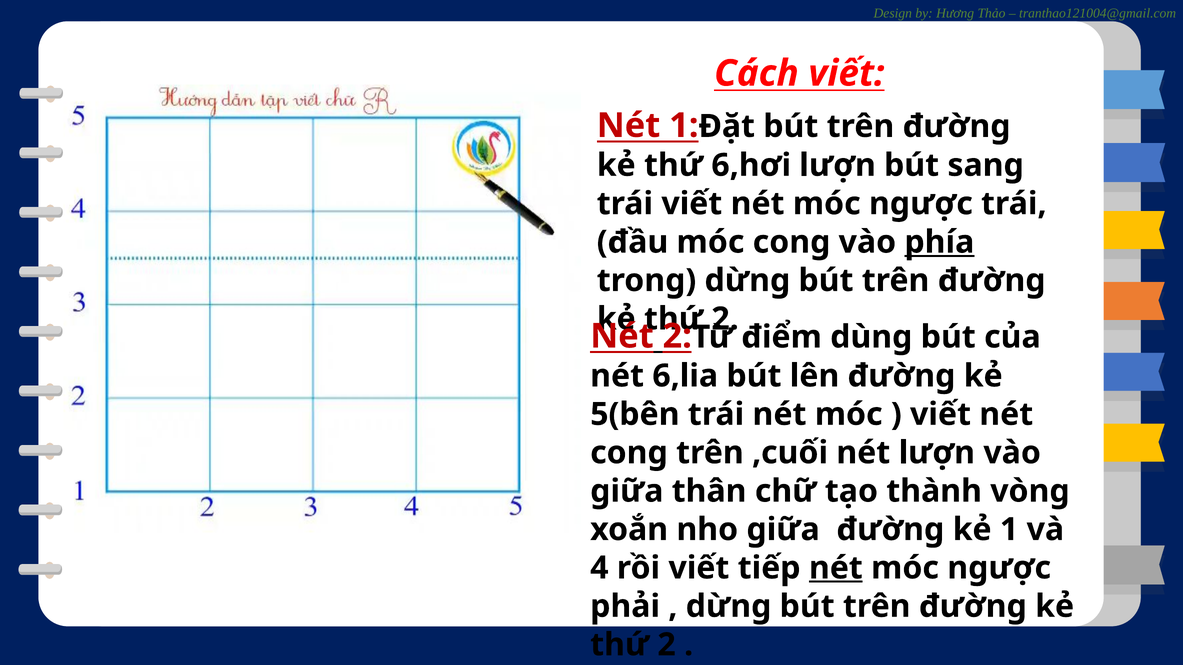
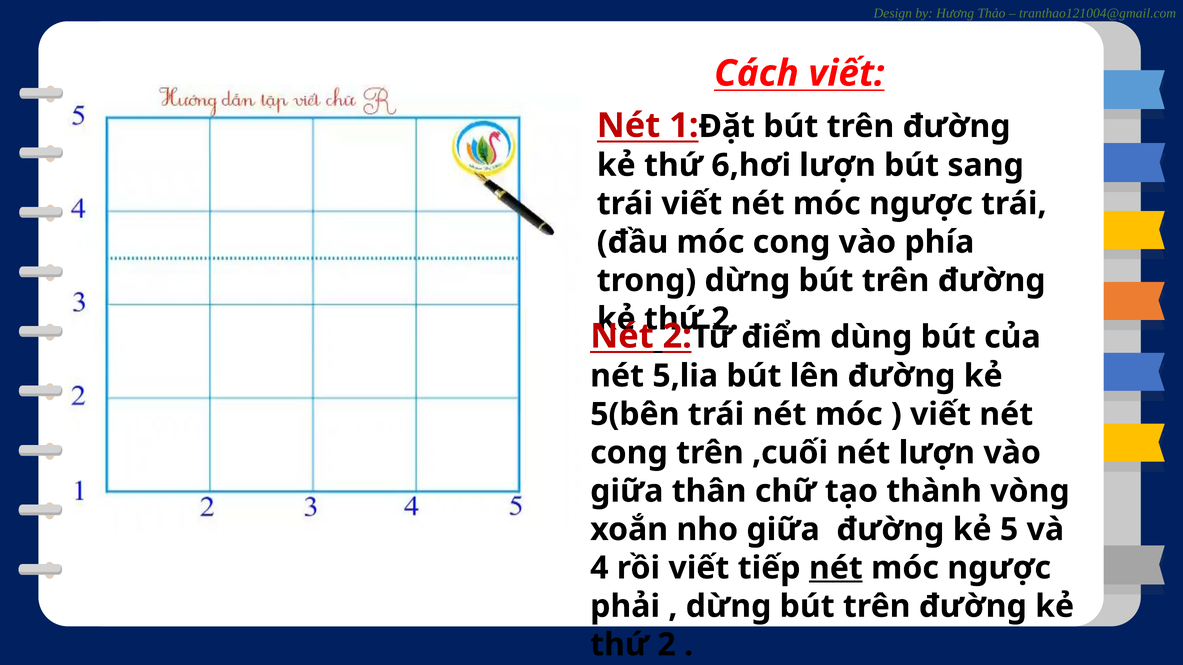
phía underline: present -> none (939, 242)
6,lia: 6,lia -> 5,lia (685, 376)
1: 1 -> 5 (1009, 530)
